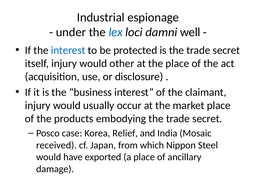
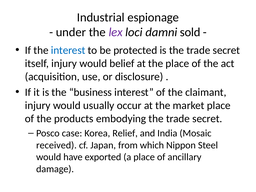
lex colour: blue -> purple (116, 32)
well: well -> sold (190, 32)
other: other -> belief (122, 63)
